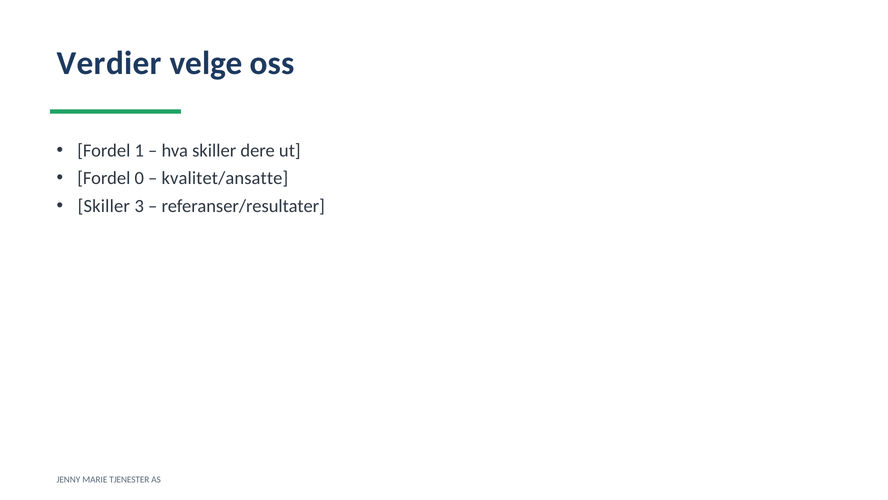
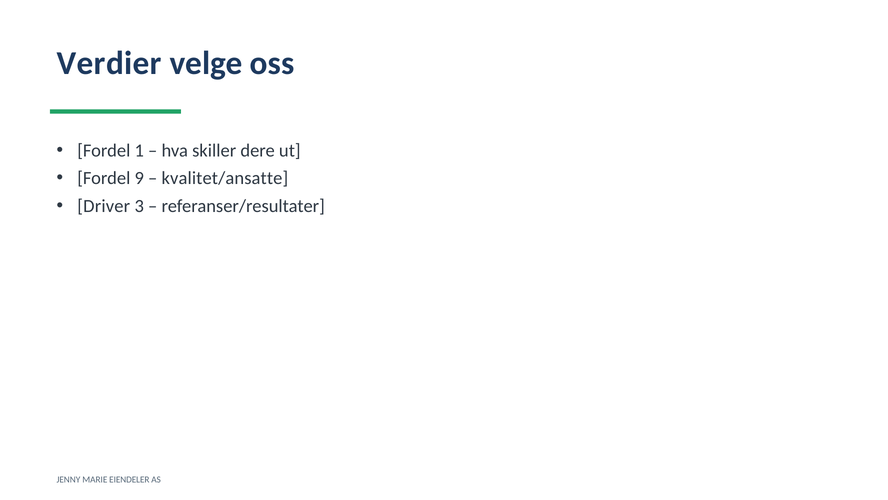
0: 0 -> 9 (139, 178)
Skiller: Skiller -> Driver (104, 206)
TJENESTER: TJENESTER -> EIENDELER (129, 479)
